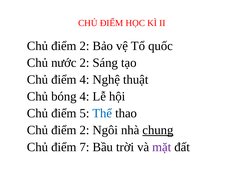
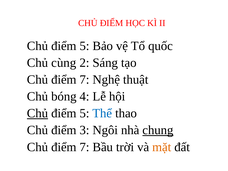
2: 2 -> 5 (85, 46)
nước: nước -> cùng (64, 63)
4: 4 -> 7 (85, 80)
Chủ underline: none -> present (38, 113)
2: 2 -> 3 (85, 130)
mặt colour: purple -> orange (162, 147)
